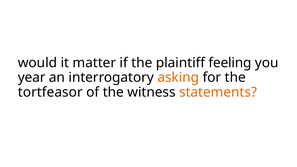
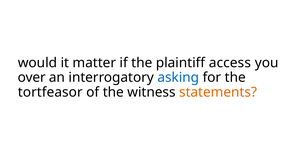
feeling: feeling -> access (230, 63)
year: year -> over (32, 78)
asking colour: orange -> blue (178, 78)
